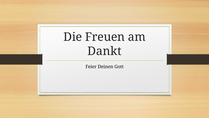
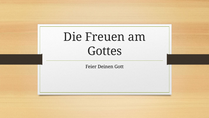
Dankt: Dankt -> Gottes (105, 51)
